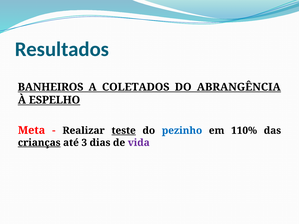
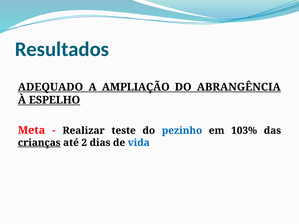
BANHEIROS: BANHEIROS -> ADEQUADO (50, 87)
COLETADOS: COLETADOS -> AMPLIAÇÃO (136, 87)
teste underline: present -> none (124, 131)
110%: 110% -> 103% (244, 131)
3: 3 -> 2 (84, 143)
vida colour: purple -> blue (139, 143)
